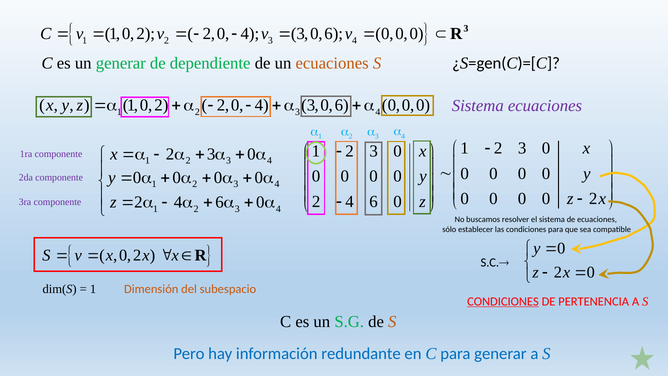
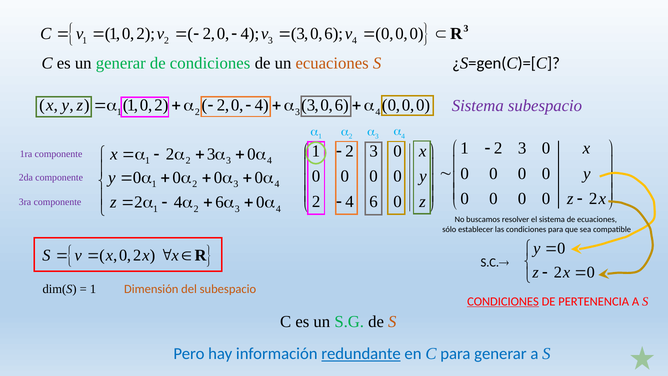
de dependiente: dependiente -> condiciones (210, 63)
Sistema ecuaciones: ecuaciones -> subespacio (545, 106)
redundante underline: none -> present (361, 353)
